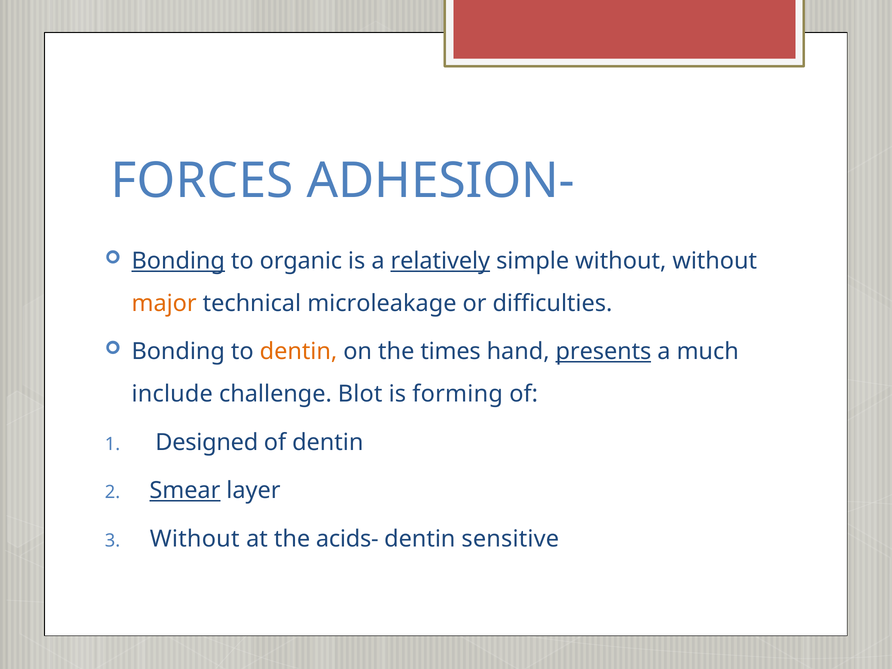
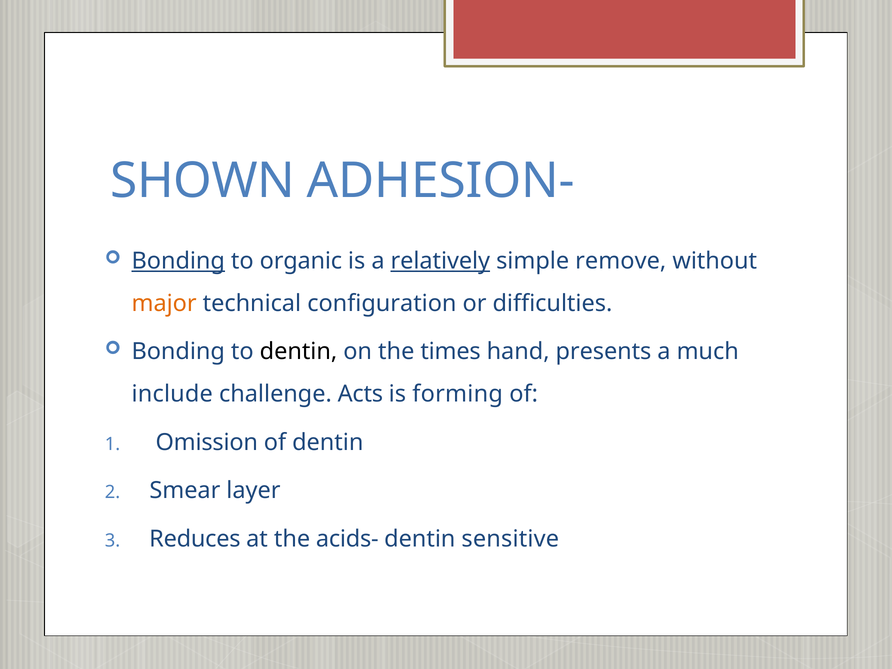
FORCES: FORCES -> SHOWN (203, 181)
simple without: without -> remove (621, 261)
microleakage: microleakage -> configuration (382, 303)
dentin colour: orange -> black (298, 352)
presents underline: present -> none (603, 352)
Blot: Blot -> Acts (360, 394)
Designed: Designed -> Omission (207, 442)
Smear underline: present -> none (185, 491)
Without: Without -> Reduces (195, 539)
